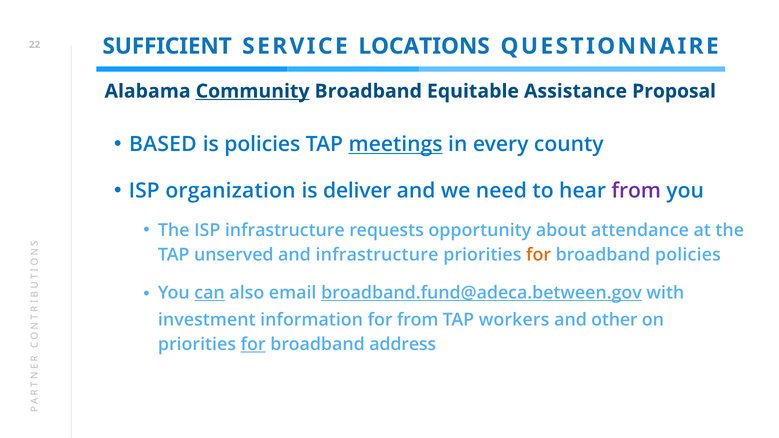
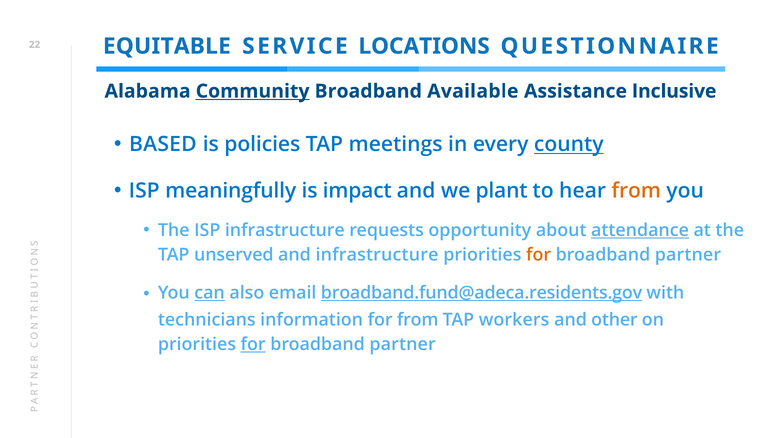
SUFFICIENT: SUFFICIENT -> EQUITABLE (167, 46)
Equitable: Equitable -> Available (473, 91)
Proposal: Proposal -> Inclusive (674, 91)
meetings underline: present -> none (396, 144)
county underline: none -> present (569, 144)
organization: organization -> meaningfully (231, 191)
deliver: deliver -> impact (357, 191)
need: need -> plant (502, 191)
from colour: purple -> orange (636, 191)
attendance underline: none -> present (640, 231)
policies: policies -> partner (688, 255)
broadband.fund@adeca.between.gov: broadband.fund@adeca.between.gov -> broadband.fund@adeca.residents.gov (482, 293)
investment: investment -> technicians (207, 320)
address: address -> partner (403, 344)
